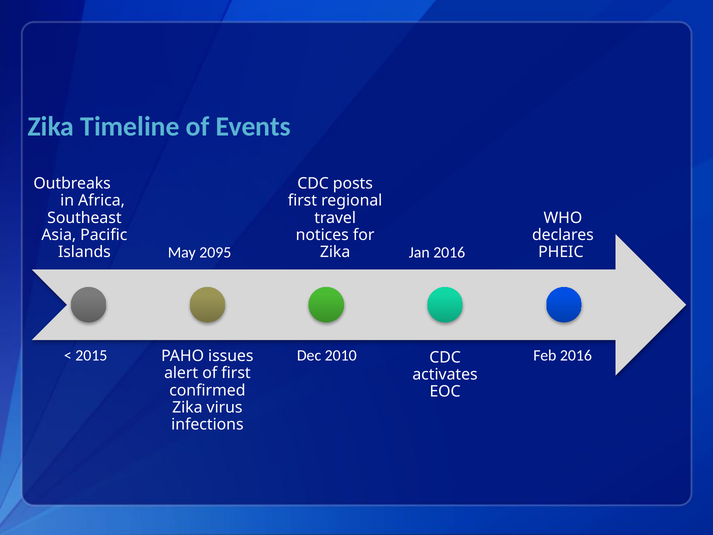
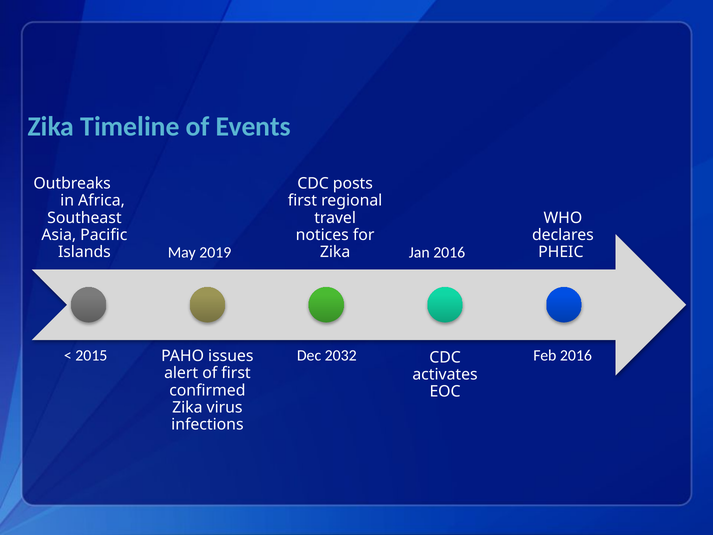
2095: 2095 -> 2019 (215, 253)
2010: 2010 -> 2032 (341, 355)
